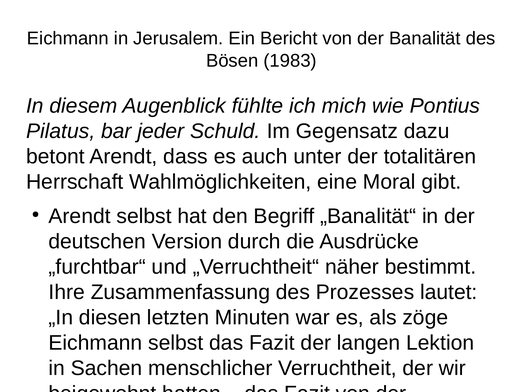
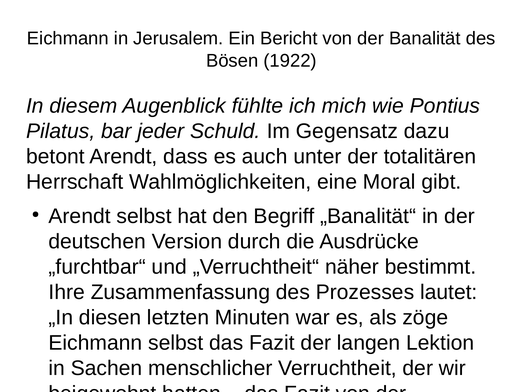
1983: 1983 -> 1922 (290, 61)
